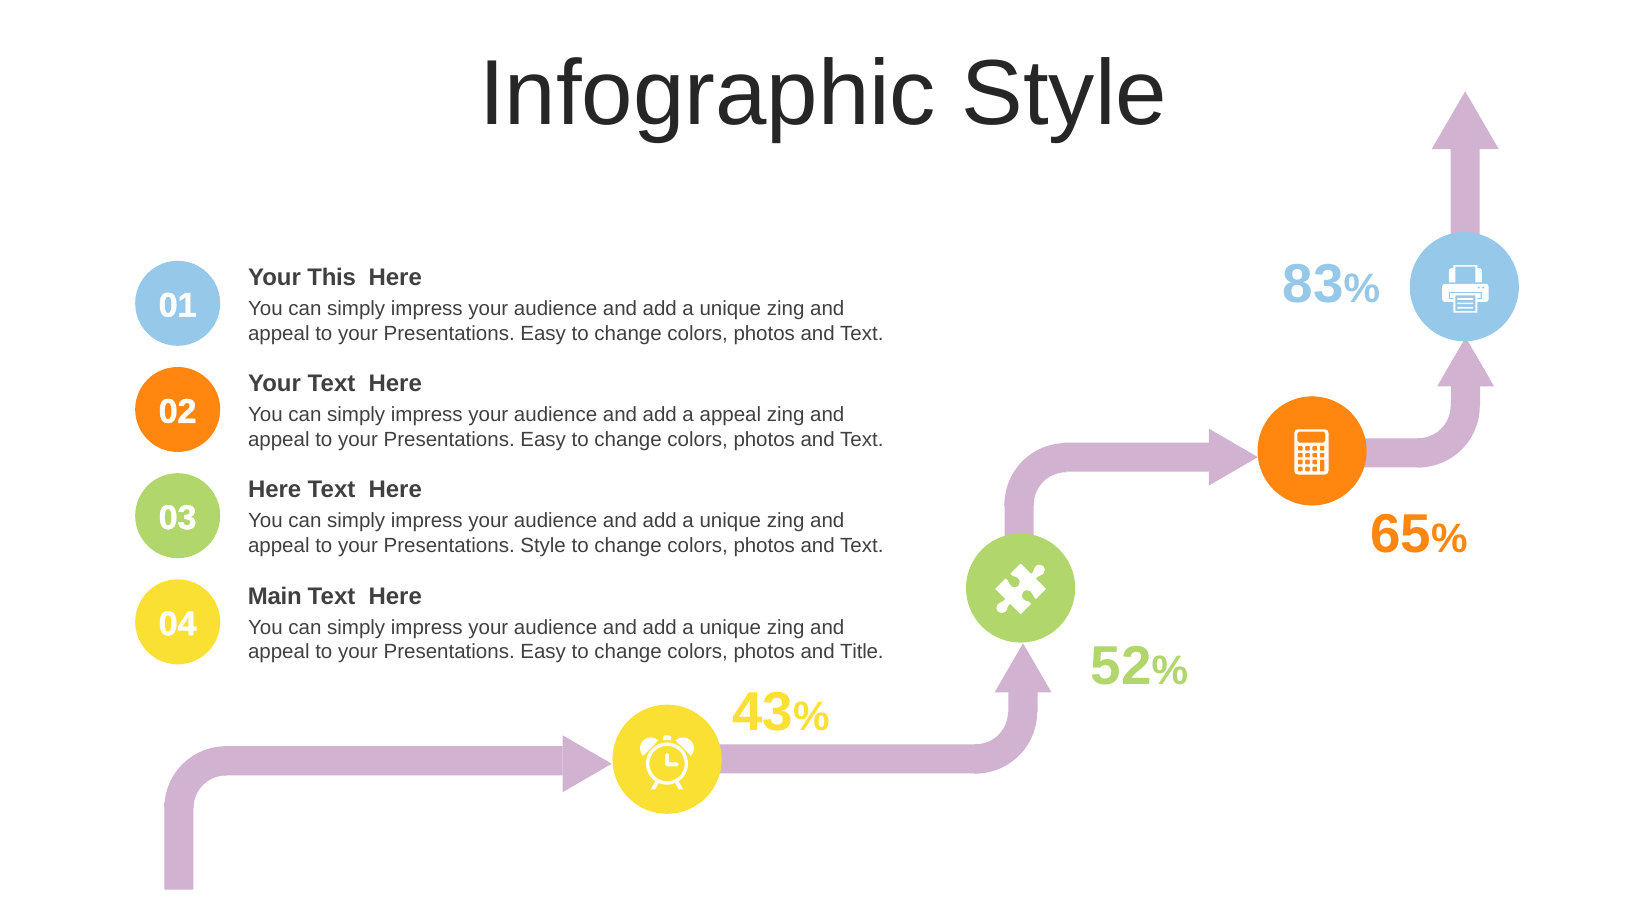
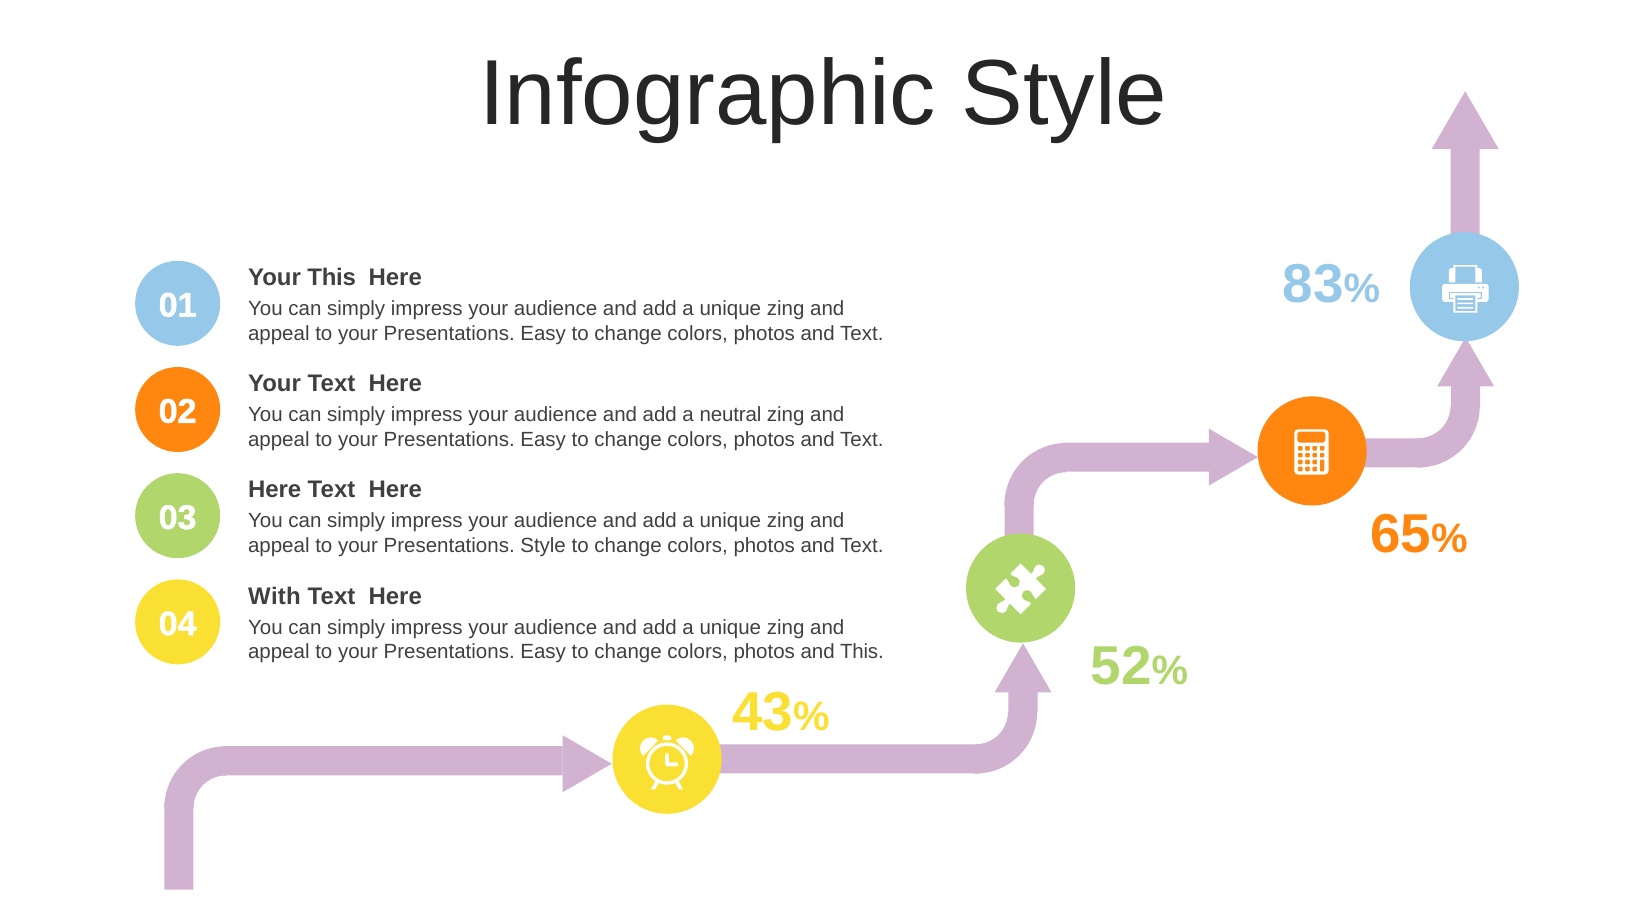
a appeal: appeal -> neutral (731, 415)
Main: Main -> With (274, 596)
and Title: Title -> This (862, 652)
